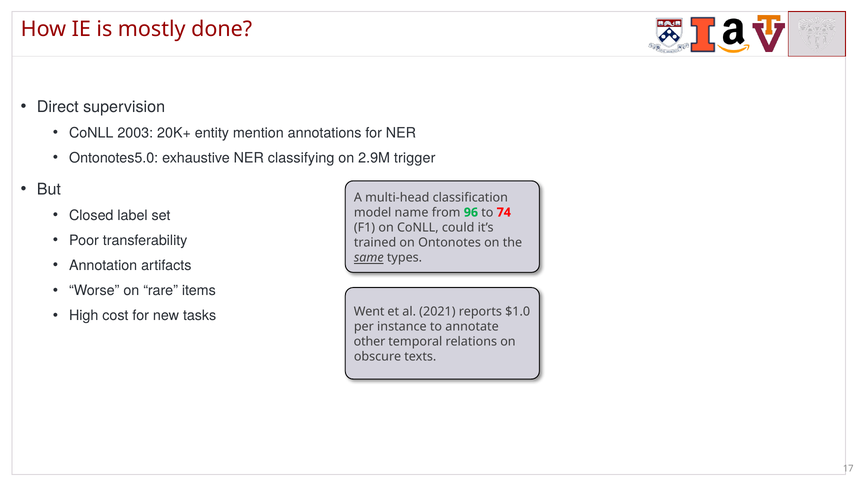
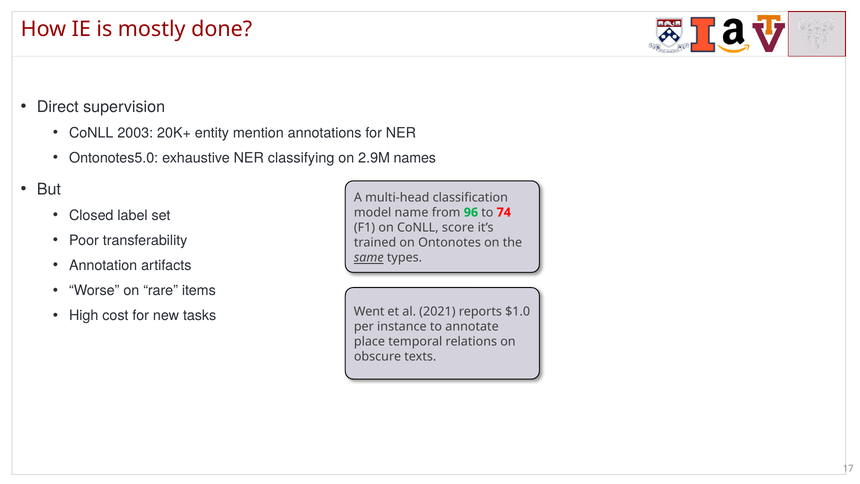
trigger: trigger -> names (415, 158)
could: could -> score (458, 227)
other: other -> place (369, 342)
